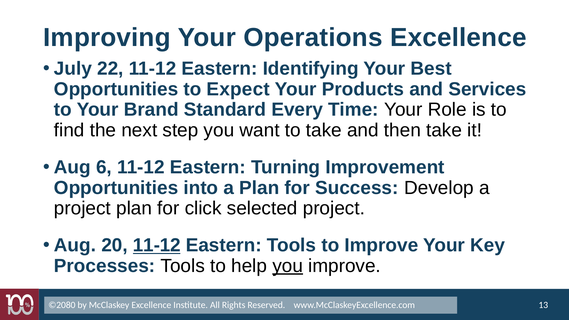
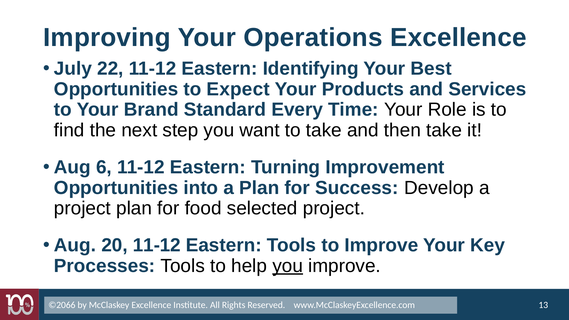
click: click -> food (203, 208)
11-12 underline: present -> none (157, 245)
©2080: ©2080 -> ©2066 (62, 305)
